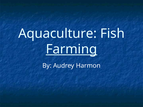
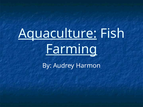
Aquaculture underline: none -> present (58, 34)
